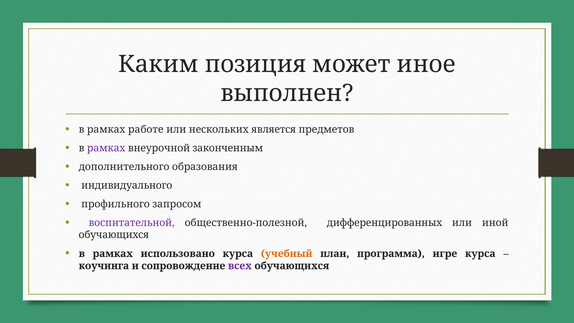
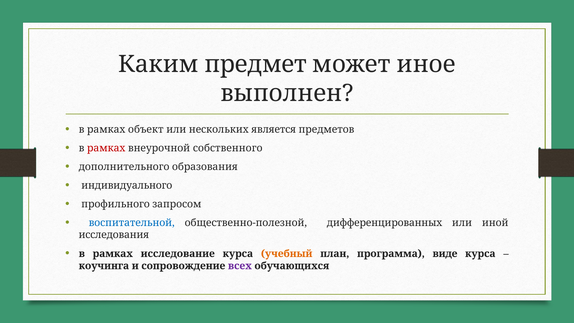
позиция: позиция -> предмет (256, 64)
работе: работе -> объект (146, 129)
рамках colour: purple -> red (106, 148)
законченным: законченным -> собственного (228, 148)
воспитательной colour: purple -> blue (132, 223)
обучающихся: обучающихся -> исследования (114, 235)
использовано: использовано -> исследование (178, 254)
игре: игре -> виде (445, 254)
